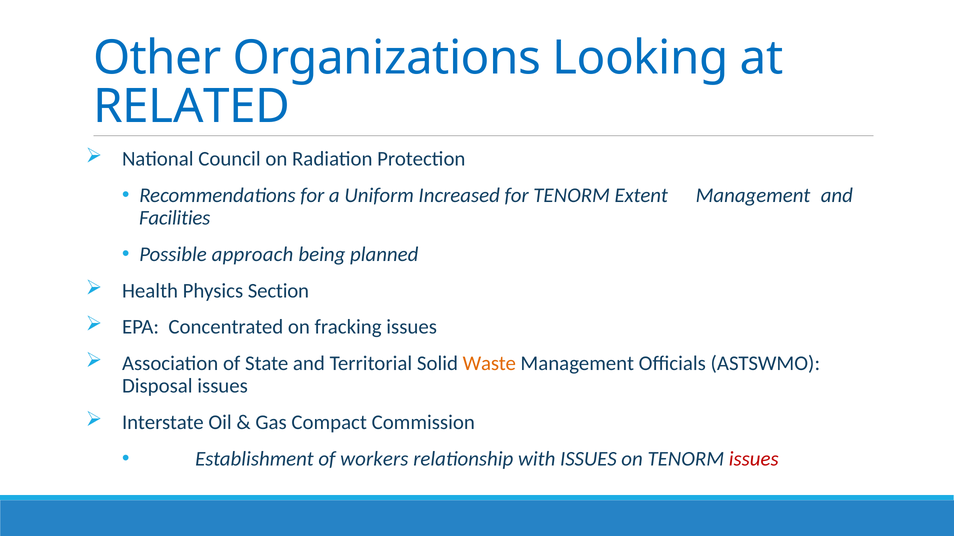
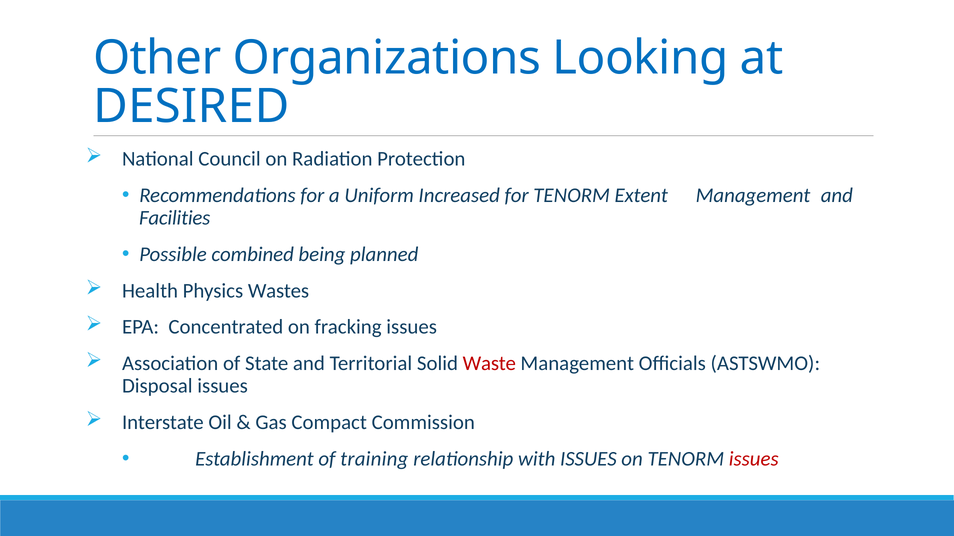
RELATED: RELATED -> DESIRED (191, 107)
approach: approach -> combined (253, 255)
Section: Section -> Wastes (278, 291)
Waste colour: orange -> red (489, 364)
workers: workers -> training (374, 459)
